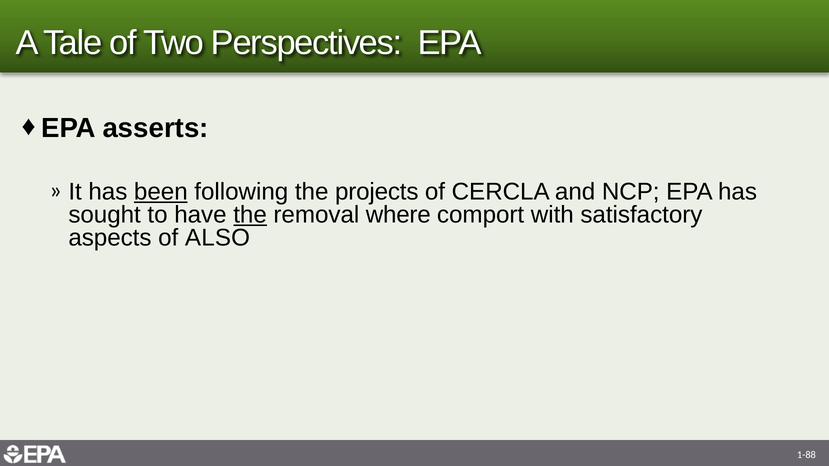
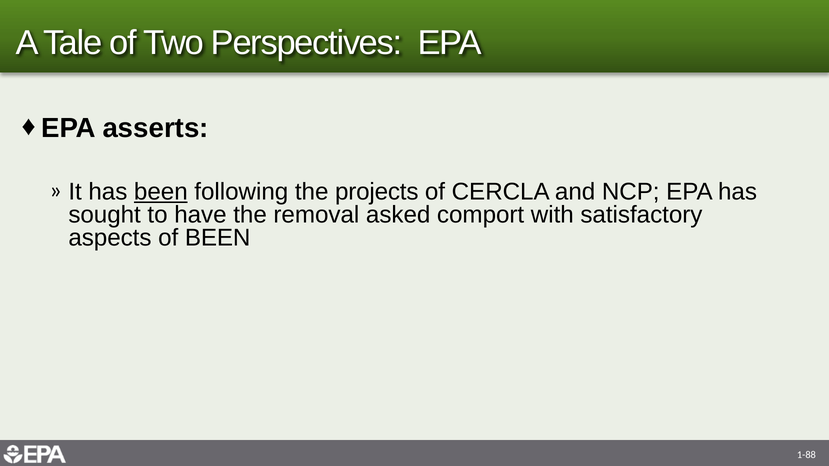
the underline: present -> none (250, 215)
where: where -> asked (398, 215)
of ALSO: ALSO -> BEEN (218, 238)
